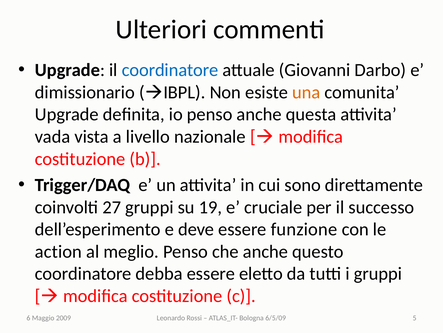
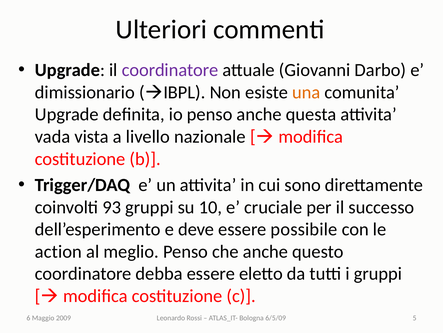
coordinatore colour: blue -> purple (170, 70)
27: 27 -> 93 (112, 207)
19: 19 -> 10 (210, 207)
funzione: funzione -> possibile (304, 229)
